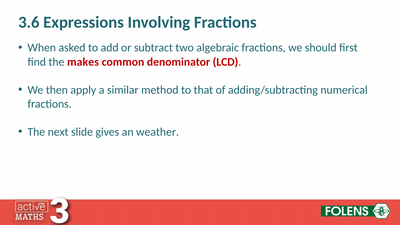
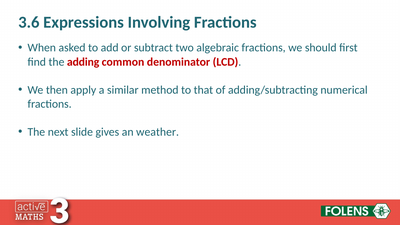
makes: makes -> adding (83, 62)
